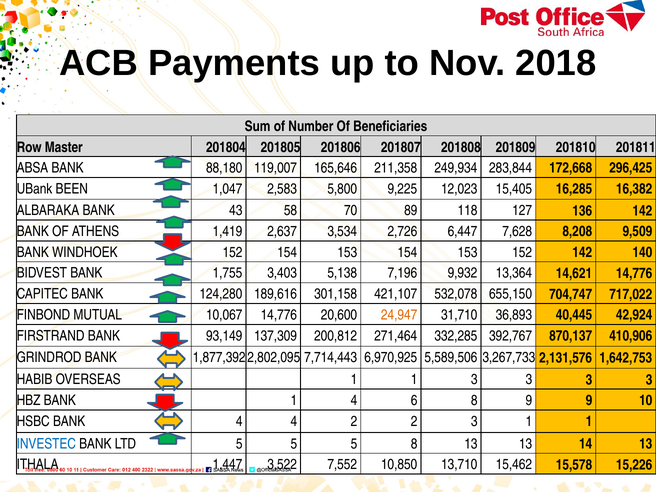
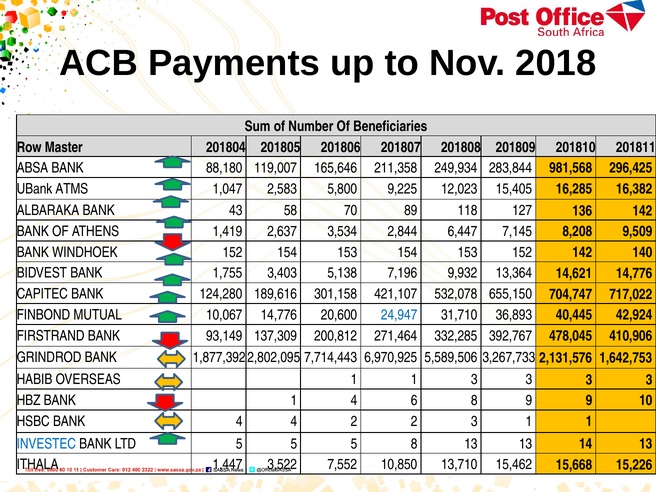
172,668: 172,668 -> 981,568 (571, 168)
BEEN: BEEN -> ATMS (72, 189)
2,726: 2,726 -> 2,844 (402, 231)
7,628: 7,628 -> 7,145 (517, 231)
24,947 colour: orange -> blue (399, 315)
870,137: 870,137 -> 478,045 (571, 336)
15,578: 15,578 -> 15,668 (574, 465)
